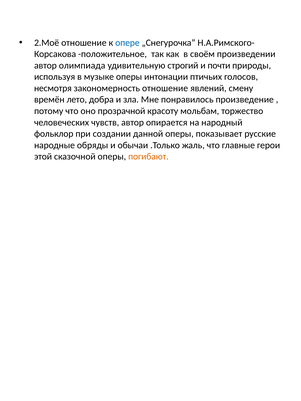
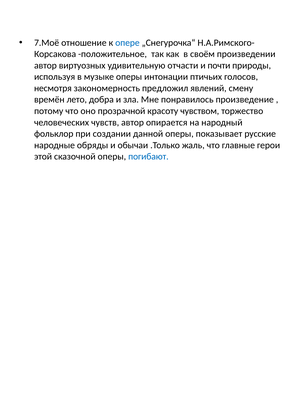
2.Моё: 2.Моё -> 7.Моё (47, 43)
олимпиада: олимпиада -> виртуозных (82, 66)
строгий: строгий -> отчасти (183, 66)
закономерность отношение: отношение -> предложил (165, 88)
мольбам: мольбам -> чувством (200, 111)
погибают colour: orange -> blue (148, 157)
